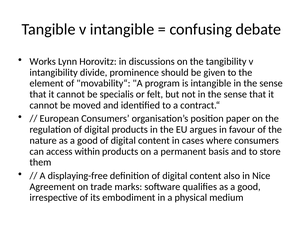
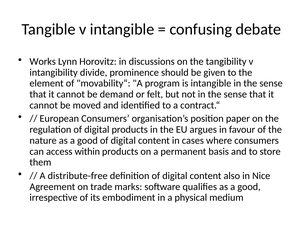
specialis: specialis -> demand (117, 94)
displaying-free: displaying-free -> distribute-free (78, 175)
